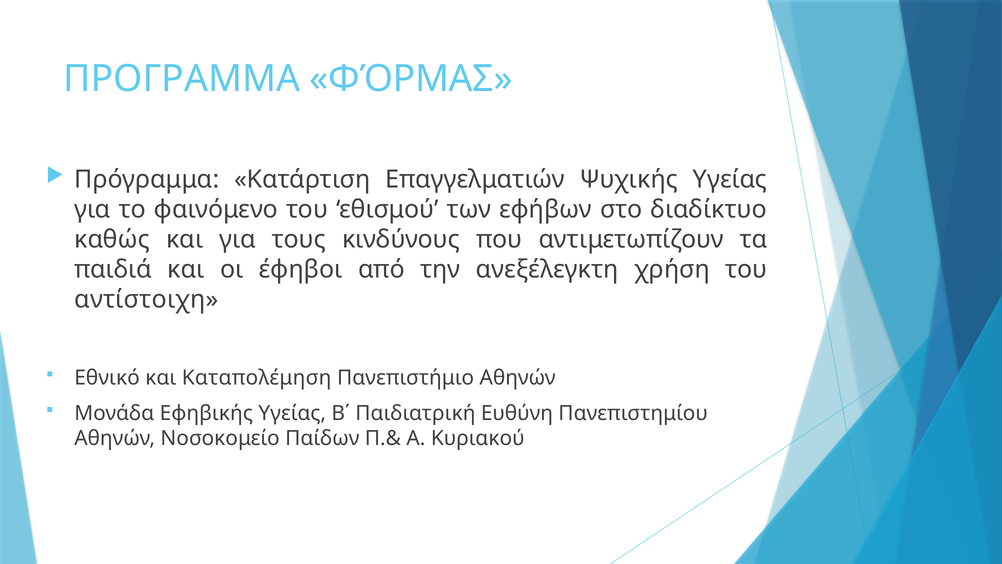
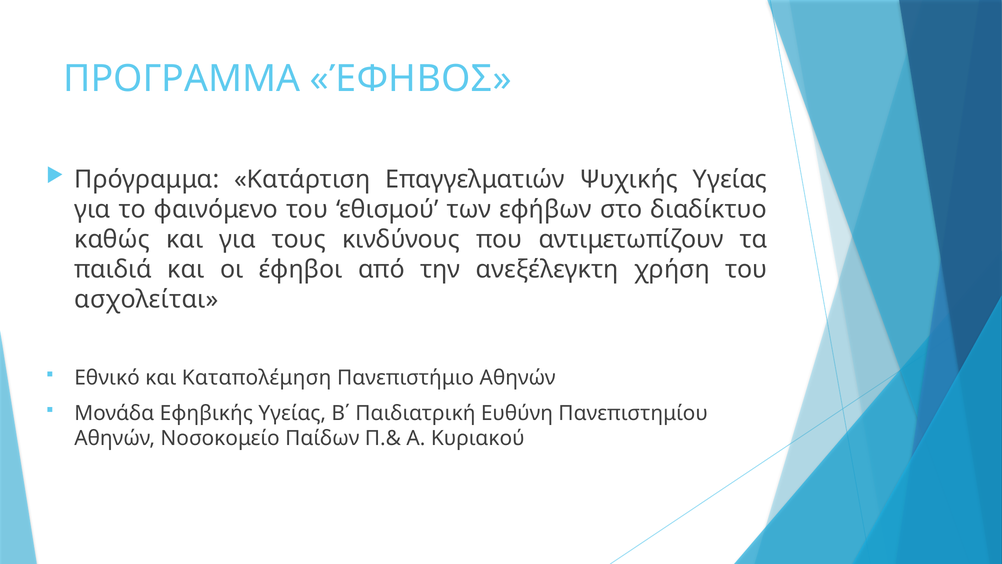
ΦΌΡΜΑΣ: ΦΌΡΜΑΣ -> ΈΦΗΒΟΣ (411, 79)
αντίστοιχη: αντίστοιχη -> ασχολείται (146, 299)
